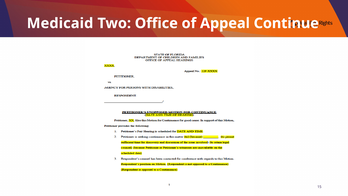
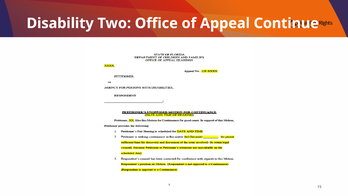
Medicaid: Medicaid -> Disability (60, 23)
